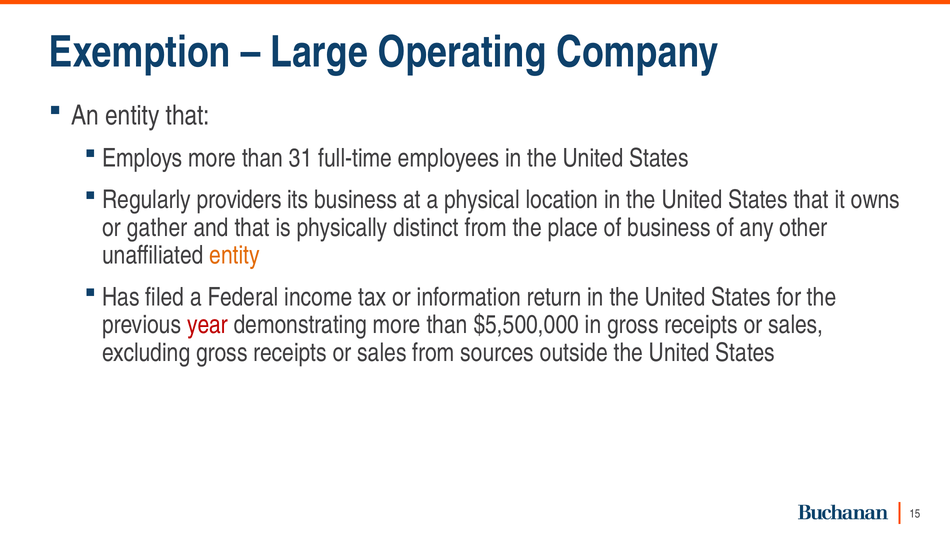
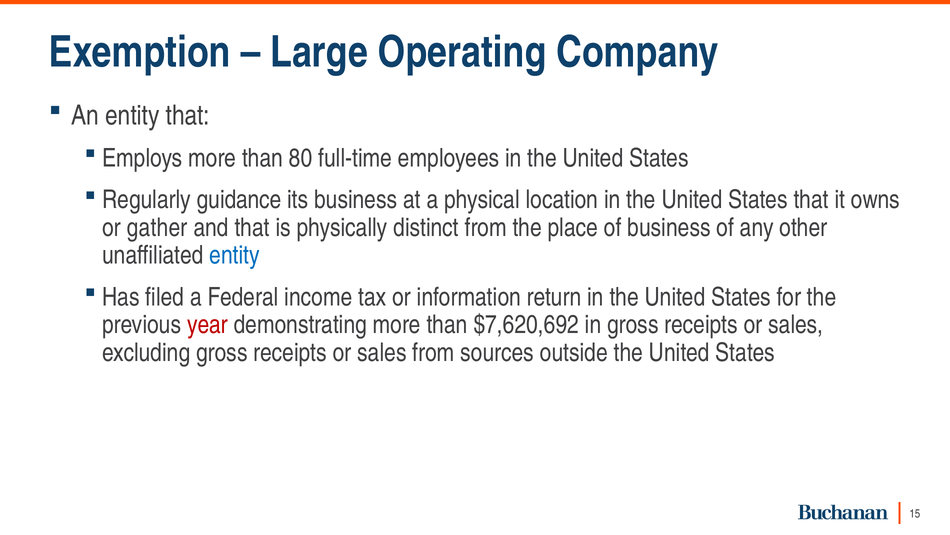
31: 31 -> 80 (301, 158)
providers: providers -> guidance (239, 200)
entity colour: orange -> blue (235, 255)
$5,500,000: $5,500,000 -> $7,620,692 (526, 325)
